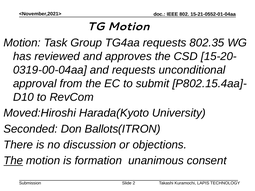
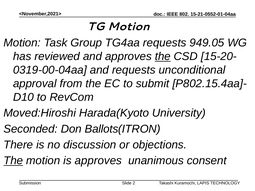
802.35: 802.35 -> 949.05 (207, 43)
the underline: none -> present (163, 56)
is formation: formation -> approves (98, 161)
